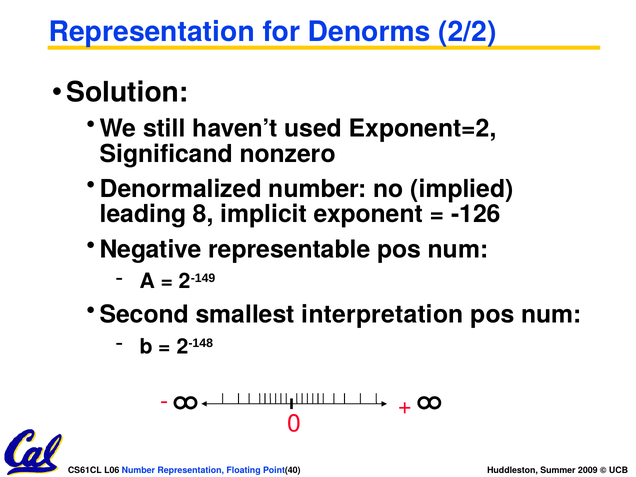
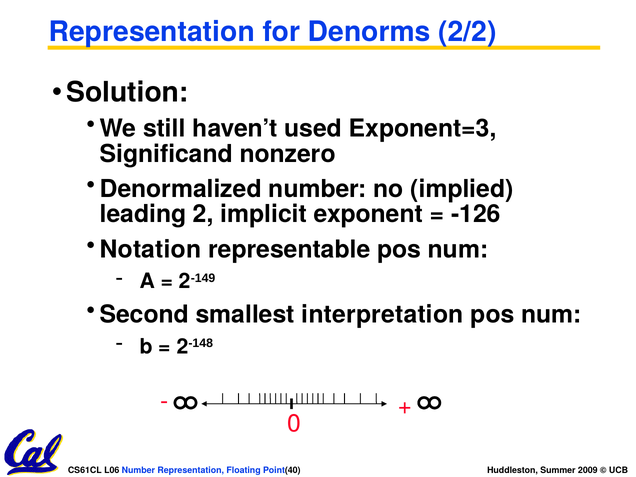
Exponent=2: Exponent=2 -> Exponent=3 (423, 129)
8: 8 -> 2 (203, 214)
Negative: Negative -> Notation (150, 249)
